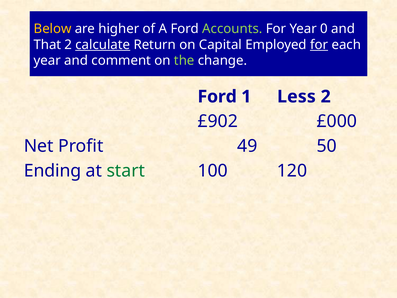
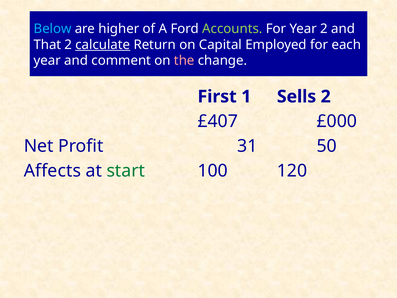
Below colour: yellow -> light blue (53, 29)
Year 0: 0 -> 2 (324, 29)
for underline: present -> none (319, 45)
the colour: light green -> pink (184, 60)
Ford: Ford -> First (217, 97)
Less: Less -> Sells (297, 97)
£902: £902 -> £407 (218, 121)
49: 49 -> 31 (247, 146)
Ending: Ending -> Affects (52, 171)
